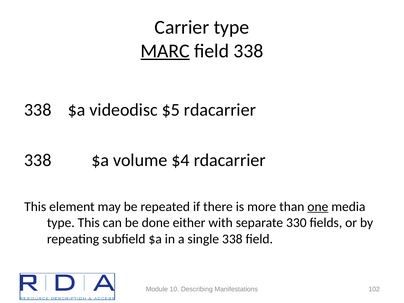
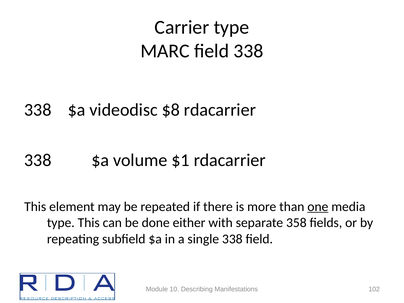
MARC underline: present -> none (165, 51)
$5: $5 -> $8 (171, 110)
$4: $4 -> $1 (181, 160)
330: 330 -> 358 (296, 223)
